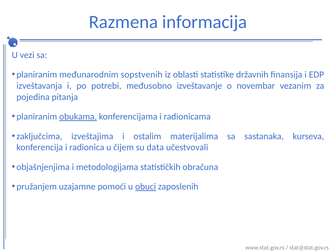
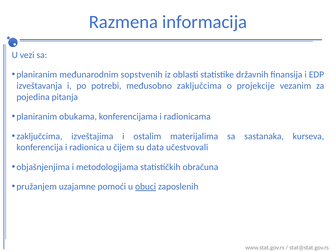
međusobno izveštavanje: izveštavanje -> zaključcima (199, 86)
novembar: novembar -> projekcije (256, 86)
obukama underline: present -> none (78, 117)
